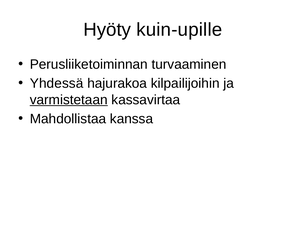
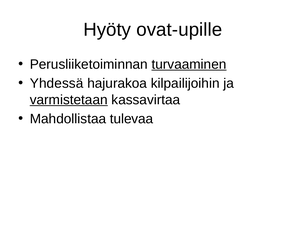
kuin-upille: kuin-upille -> ovat-upille (179, 30)
turvaaminen underline: none -> present (189, 64)
kanssa: kanssa -> tulevaa (132, 119)
